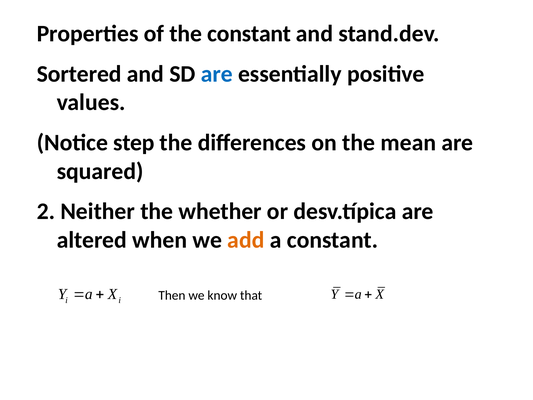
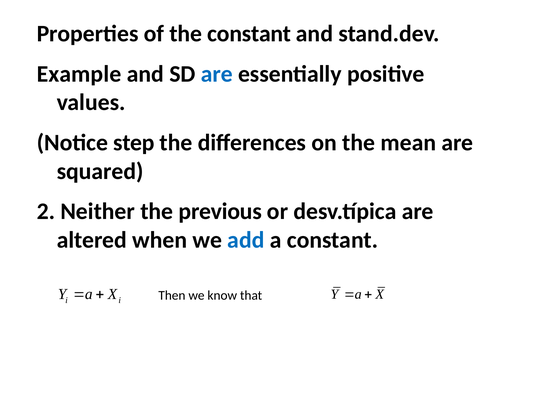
Sortered: Sortered -> Example (79, 74)
whether: whether -> previous (220, 211)
add colour: orange -> blue (246, 240)
